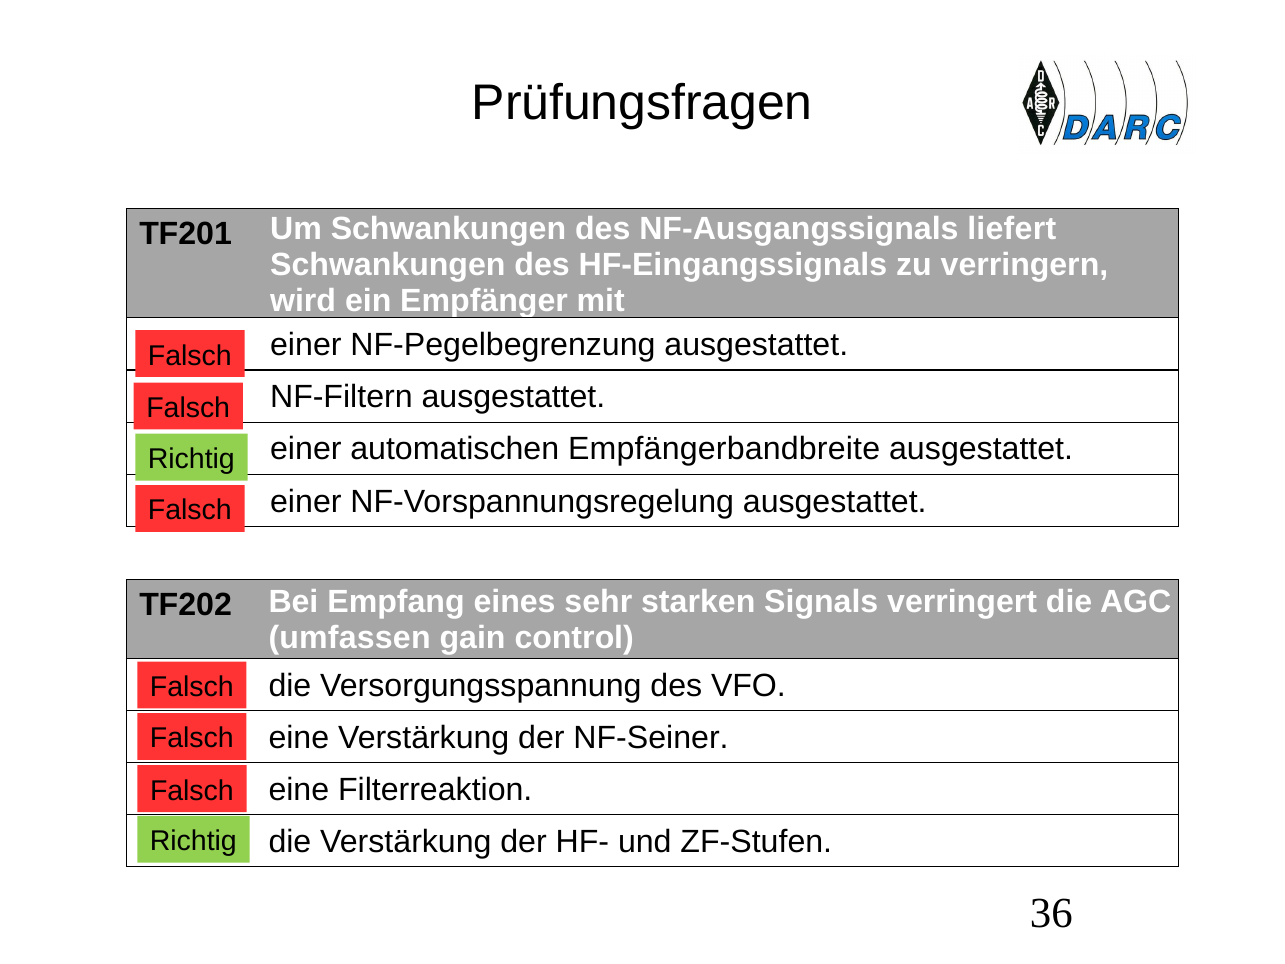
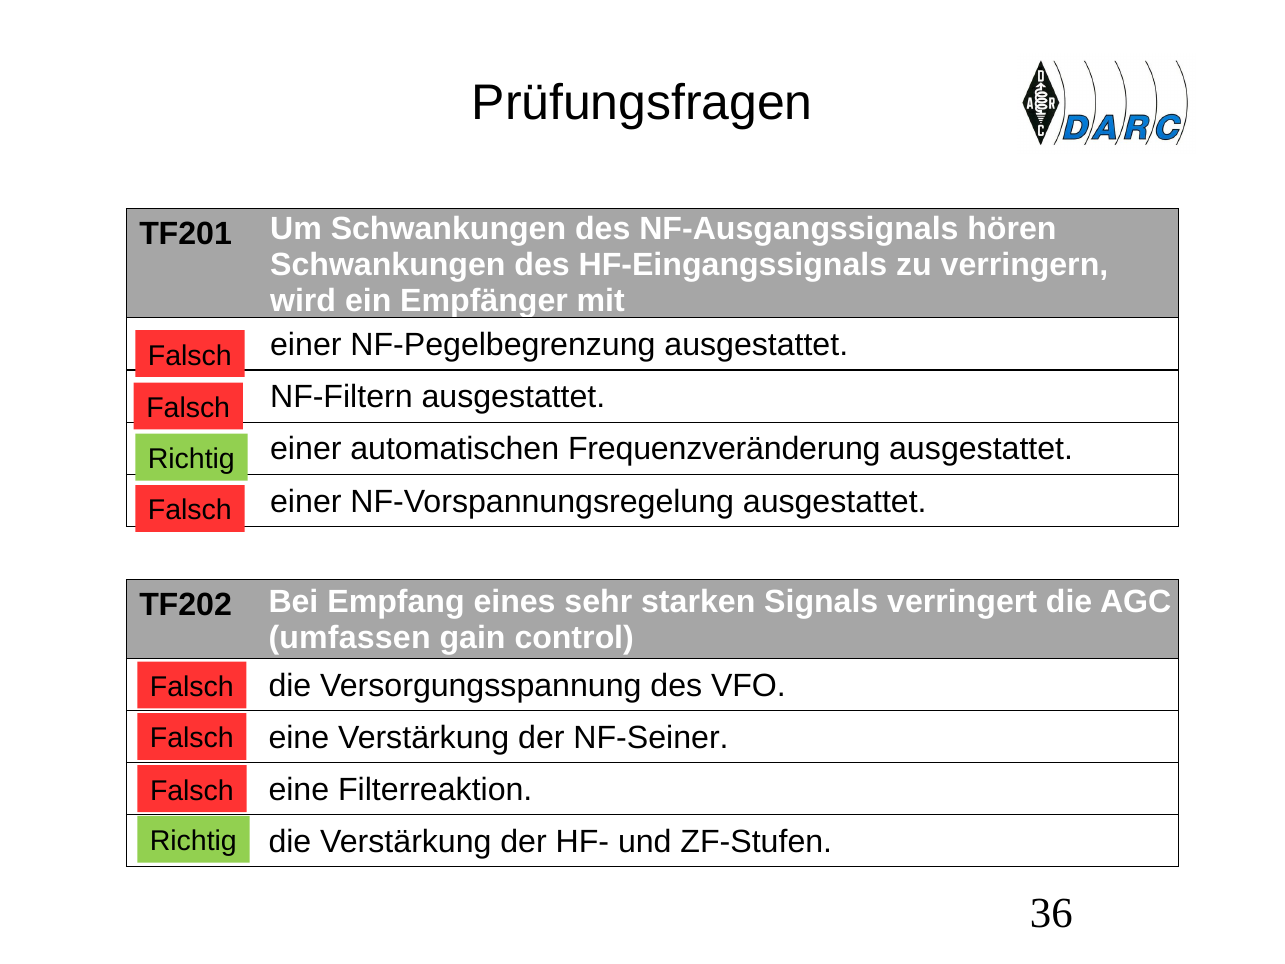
liefert: liefert -> hören (1012, 228)
Empfängerbandbreite: Empfängerbandbreite -> Frequenzveränderung (724, 449)
